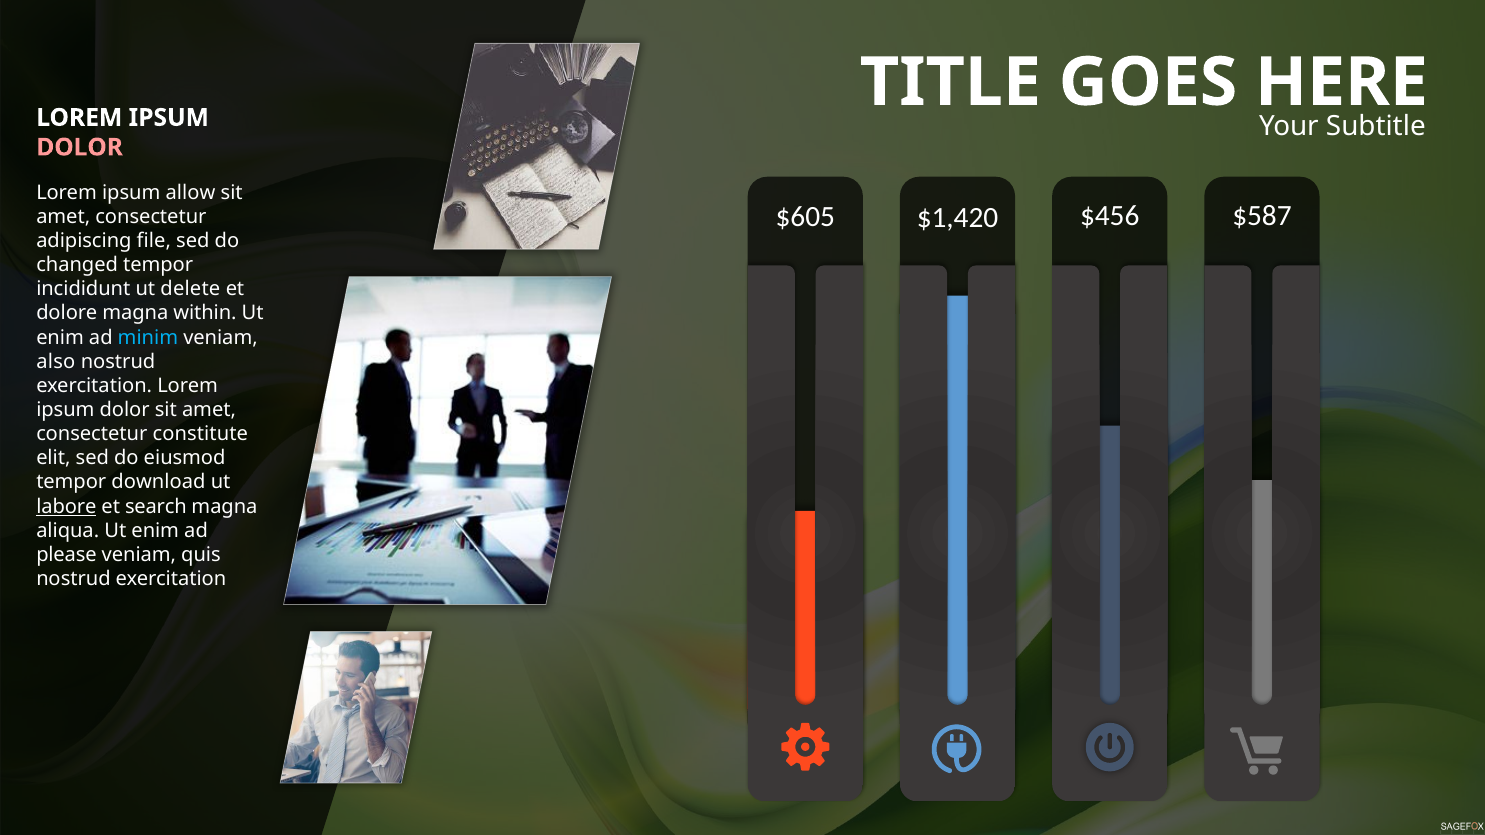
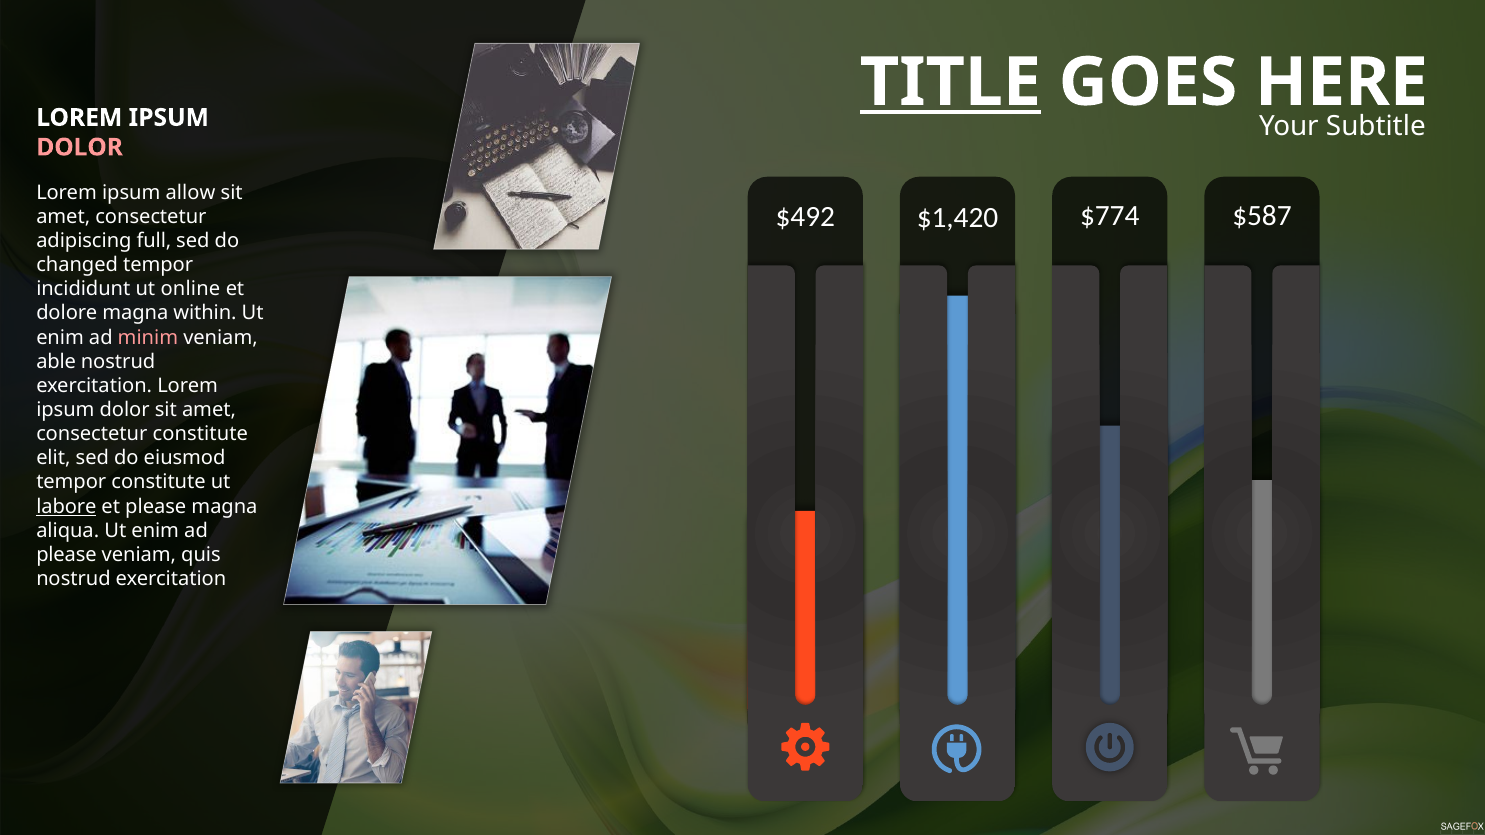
TITLE underline: none -> present (950, 82)
$605: $605 -> $492 (805, 217)
$456: $456 -> $774 (1110, 216)
file: file -> full (154, 241)
delete: delete -> online (190, 289)
minim colour: light blue -> pink (148, 338)
also: also -> able (56, 362)
tempor download: download -> constitute (159, 482)
et search: search -> please (156, 507)
